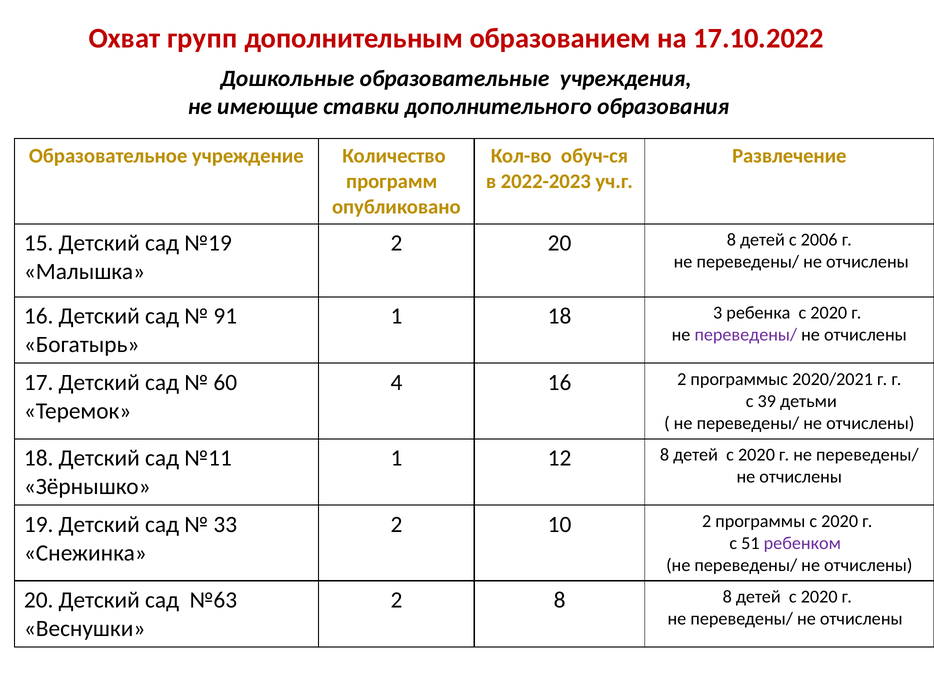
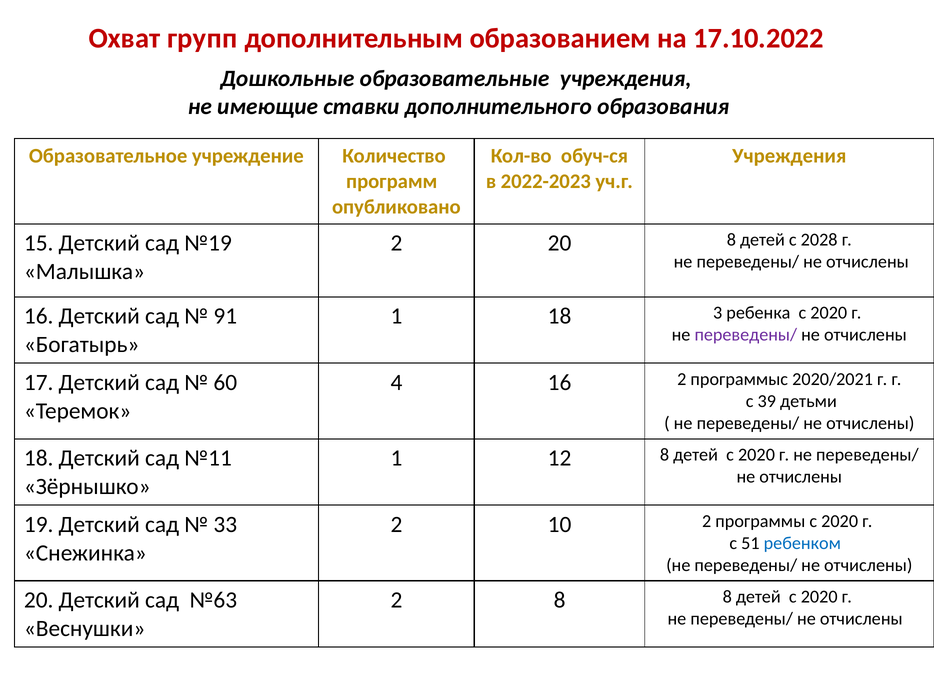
Развлечение: Развлечение -> Учреждения (789, 156)
2006: 2006 -> 2028 (819, 240)
ребенком colour: purple -> blue (802, 544)
